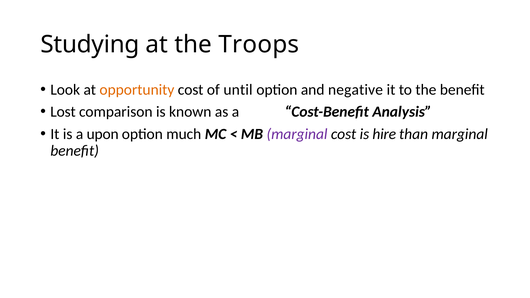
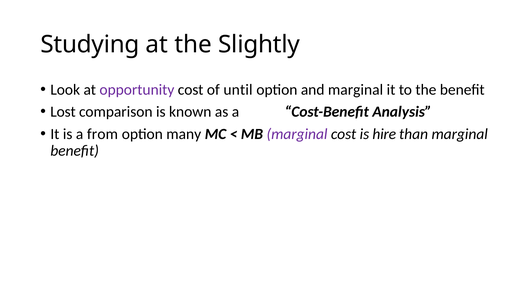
Troops: Troops -> Slightly (259, 45)
opportunity colour: orange -> purple (137, 90)
and negative: negative -> marginal (356, 90)
upon: upon -> from (102, 134)
much: much -> many (184, 134)
